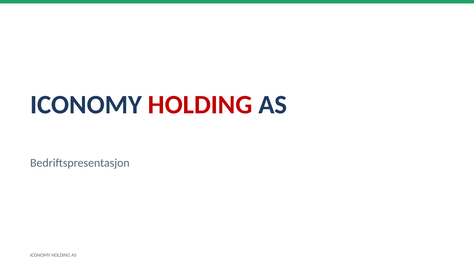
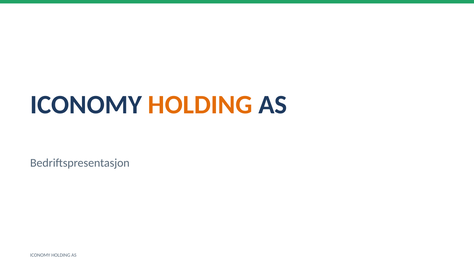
HOLDING colour: red -> orange (200, 105)
